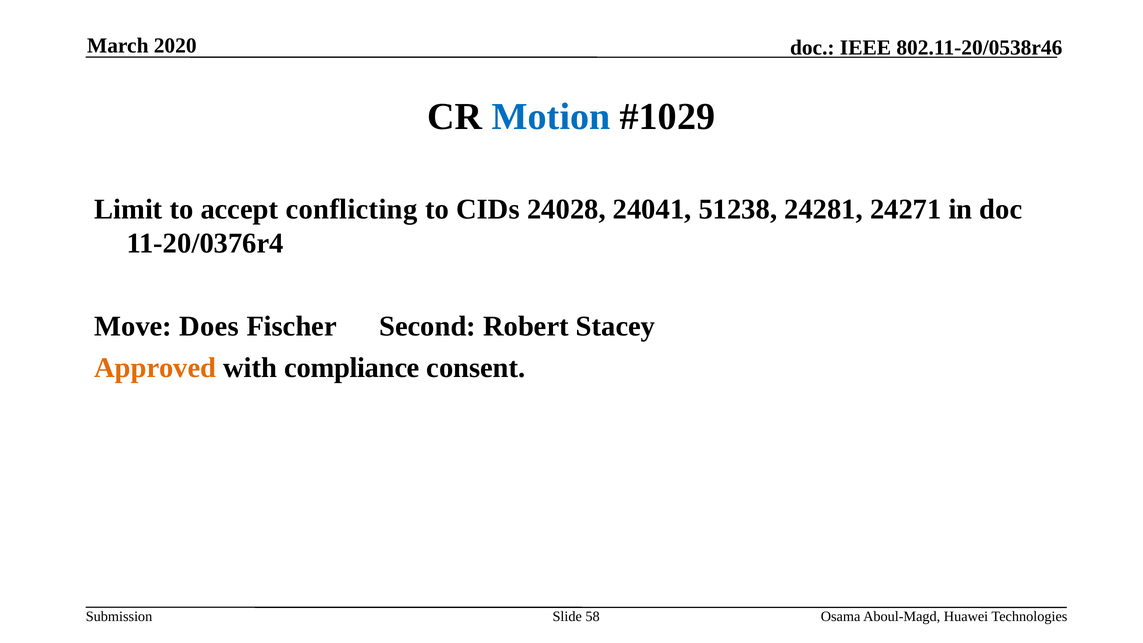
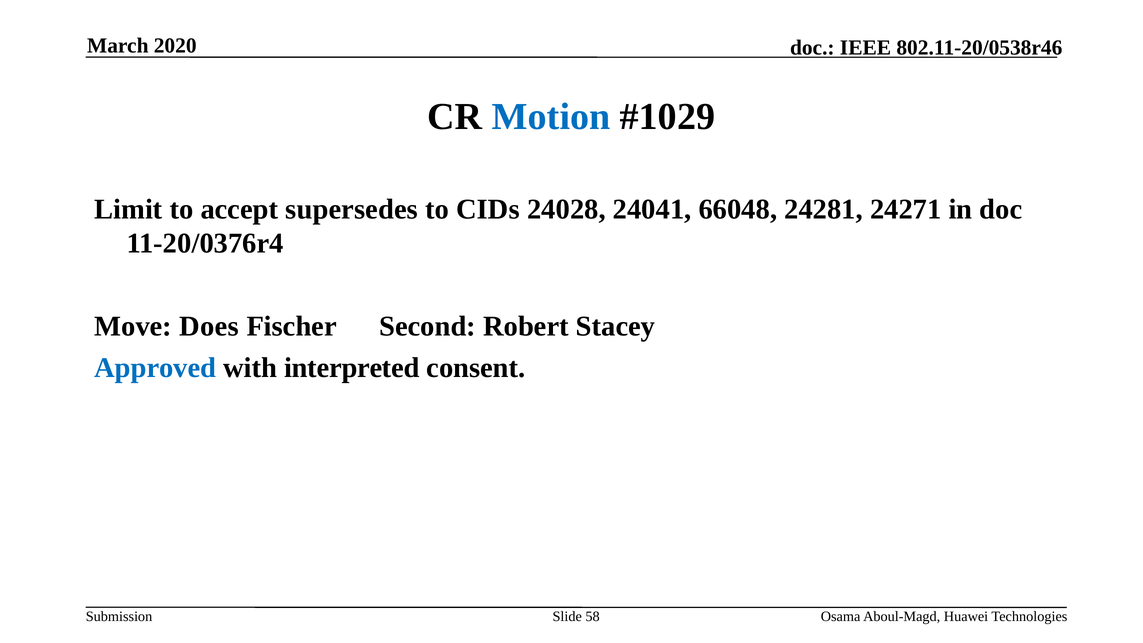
conflicting: conflicting -> supersedes (352, 209)
51238: 51238 -> 66048 (738, 209)
Approved colour: orange -> blue (155, 368)
compliance: compliance -> interpreted (352, 368)
